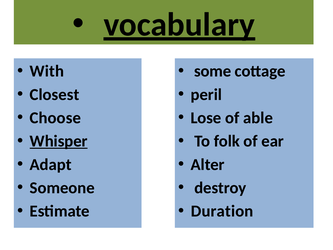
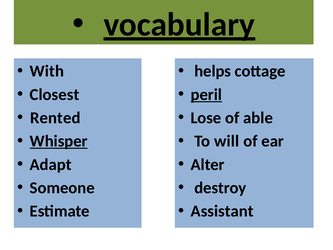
some: some -> helps (213, 71)
peril underline: none -> present (206, 94)
Choose: Choose -> Rented (55, 118)
folk: folk -> will (227, 141)
Duration: Duration -> Assistant (222, 211)
